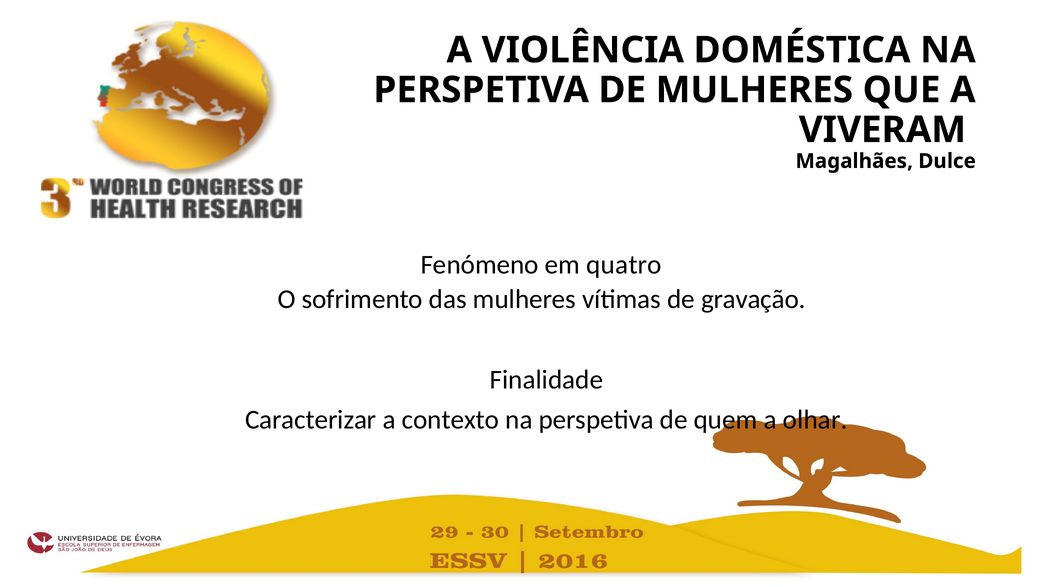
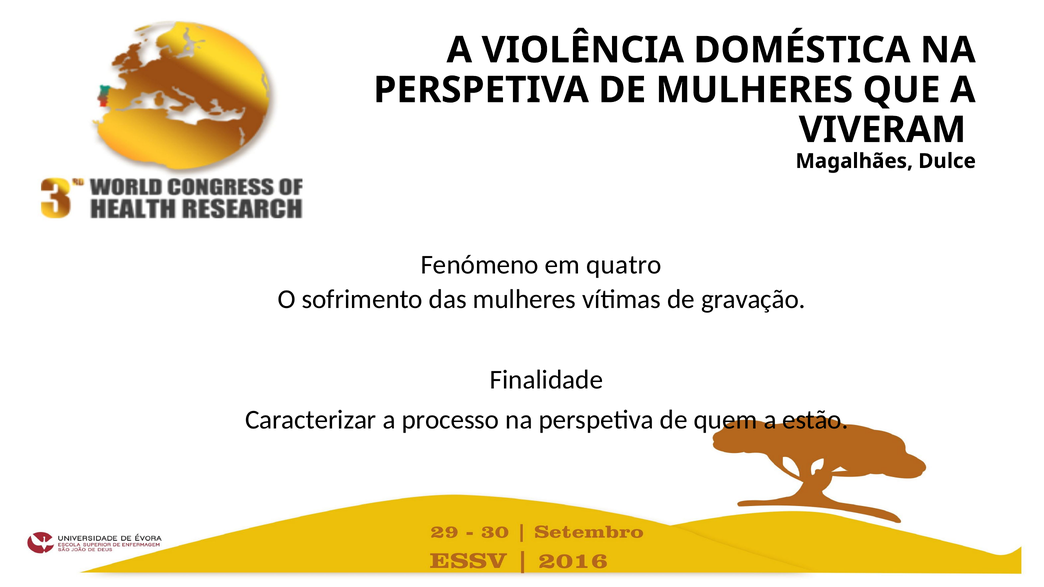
contexto: contexto -> processo (451, 420)
olhar: olhar -> estão (815, 420)
